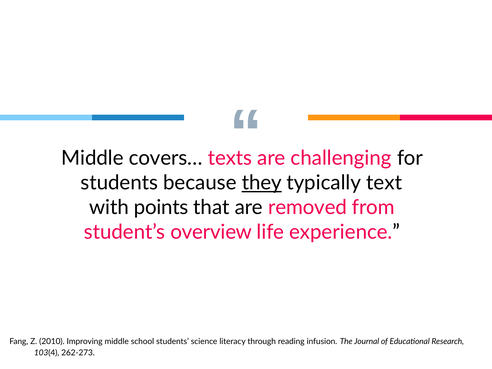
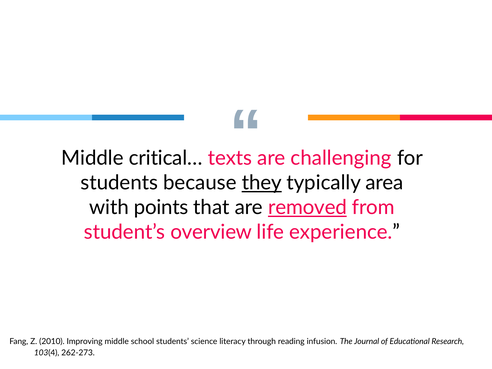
covers…: covers… -> critical… (166, 158)
text: text -> area (384, 183)
removed underline: none -> present (307, 207)
